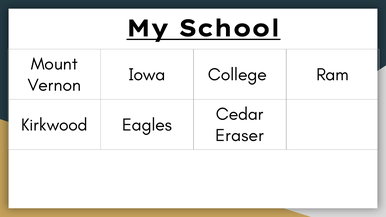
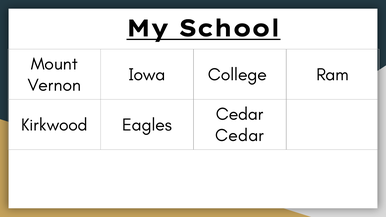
Eraser: Eraser -> Cedar (240, 135)
